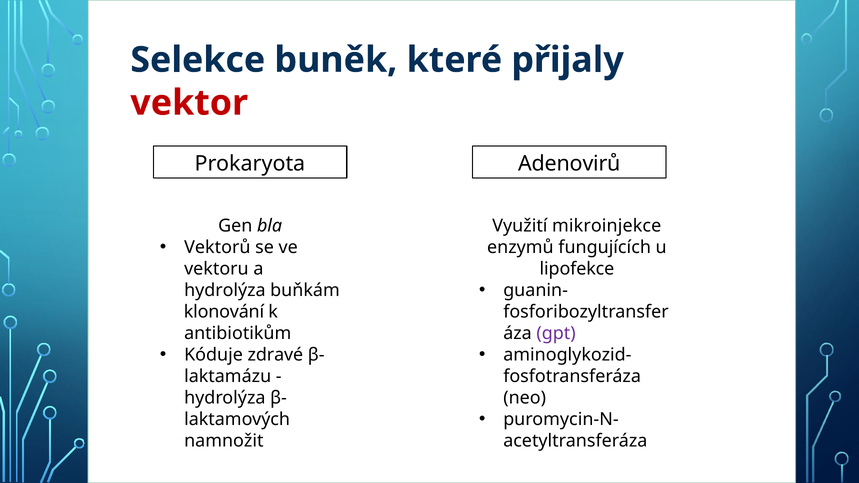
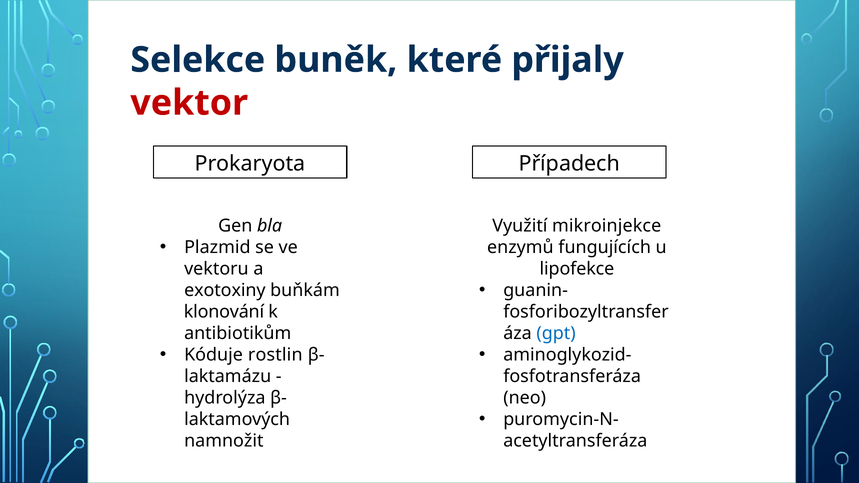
Adenovirů: Adenovirů -> Případech (569, 164)
Vektorů: Vektorů -> Plazmid (217, 248)
hydrolýza: hydrolýza -> exotoxiny (225, 290)
gpt colour: purple -> blue (556, 333)
zdravé: zdravé -> rostlin (275, 355)
